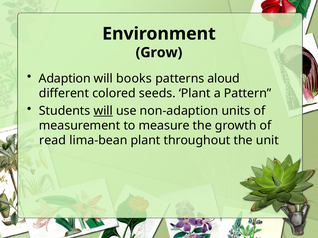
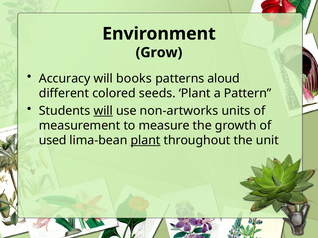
Adaption: Adaption -> Accuracy (65, 79)
non-adaption: non-adaption -> non-artworks (179, 111)
read: read -> used (53, 141)
plant underline: none -> present (146, 141)
